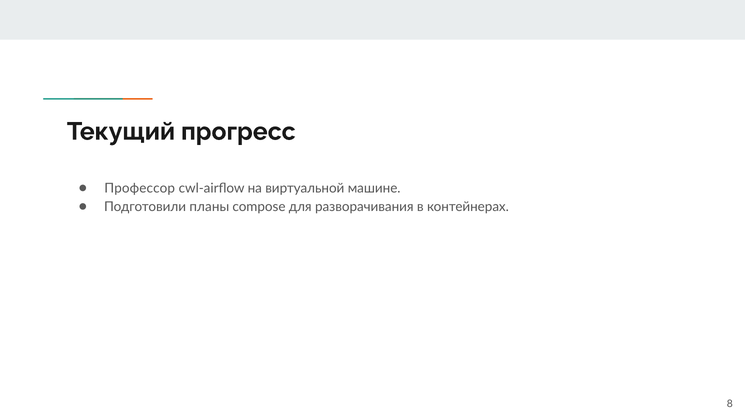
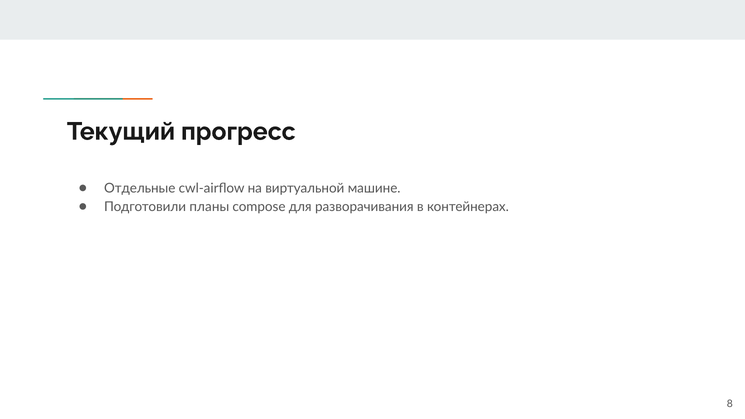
Профессор: Профессор -> Отдельные (140, 188)
